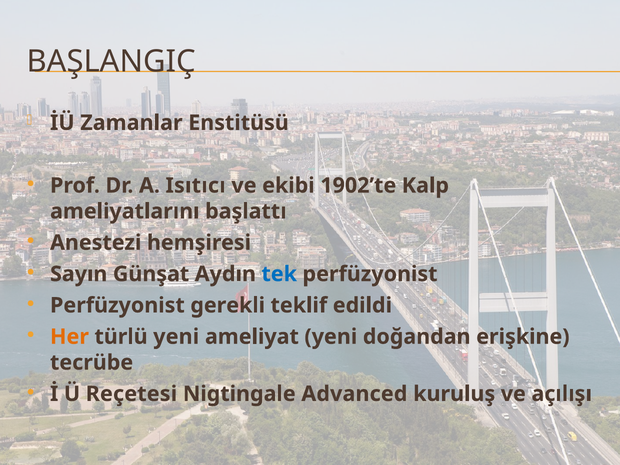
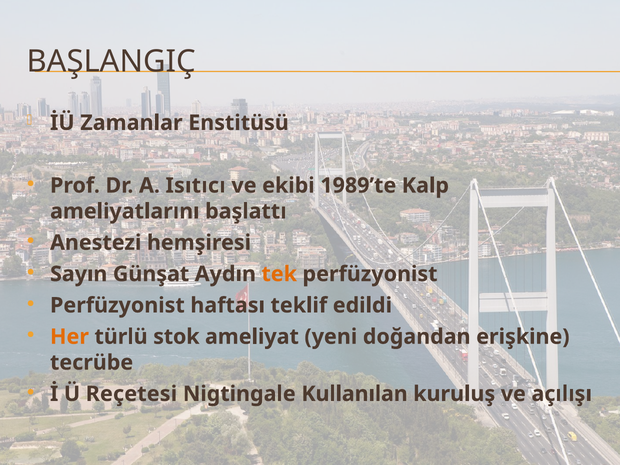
1902’te: 1902’te -> 1989’te (358, 186)
tek colour: blue -> orange (279, 274)
gerekli: gerekli -> haftası (228, 305)
türlü yeni: yeni -> stok (176, 337)
Advanced: Advanced -> Kullanılan (355, 394)
